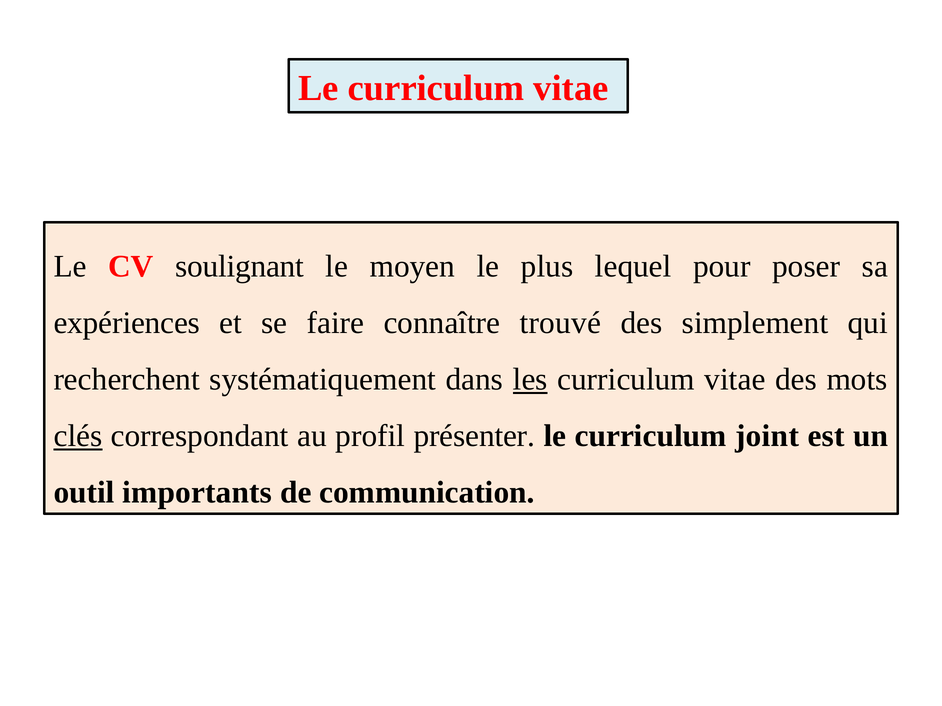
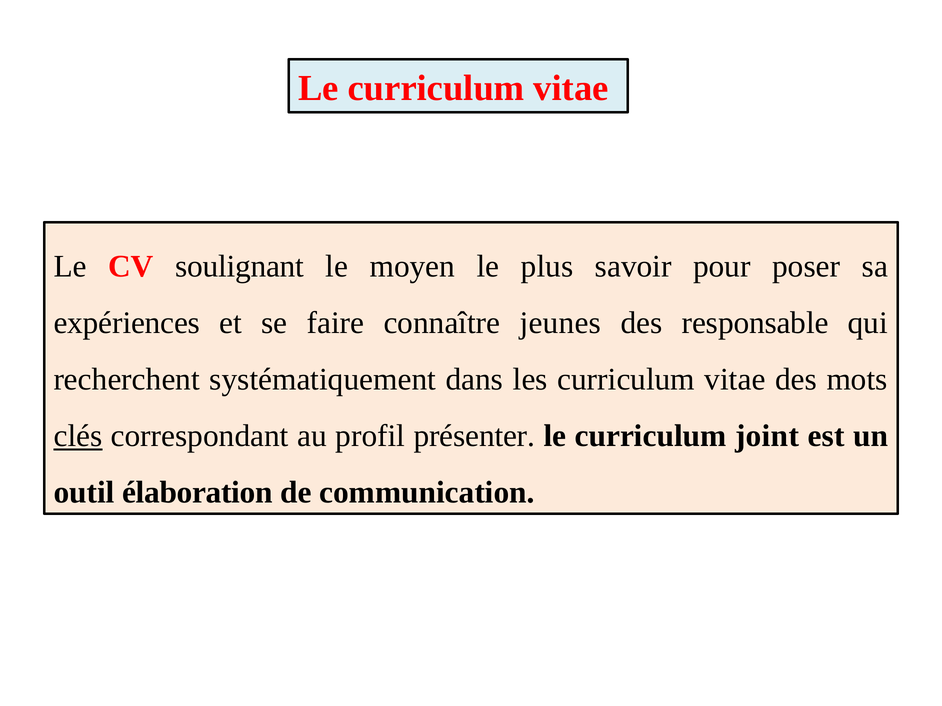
lequel: lequel -> savoir (633, 267)
trouvé: trouvé -> jeunes (560, 323)
simplement: simplement -> responsable (755, 323)
les underline: present -> none (530, 380)
importants: importants -> élaboration (197, 493)
